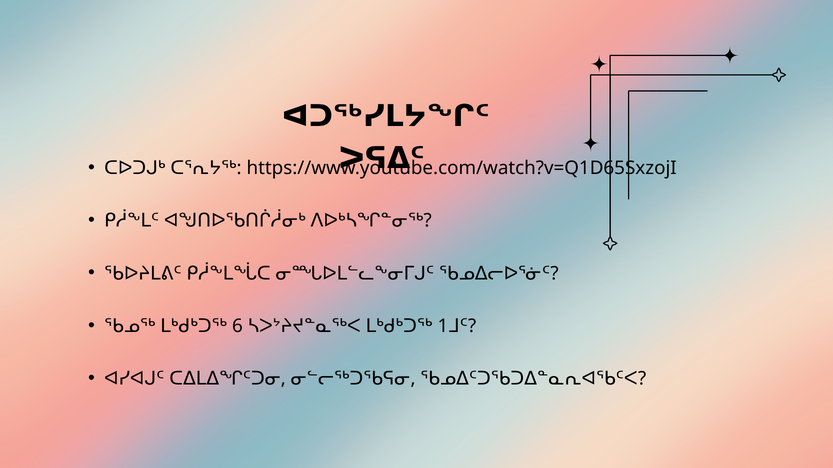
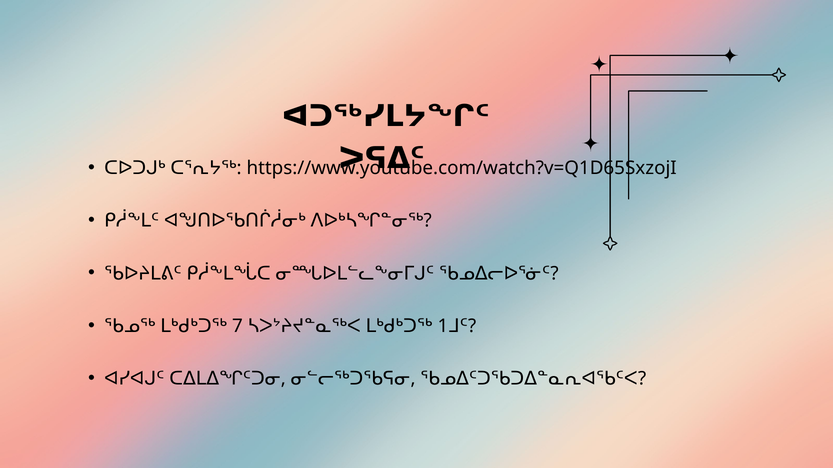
6: 6 -> 7 (237, 326)
